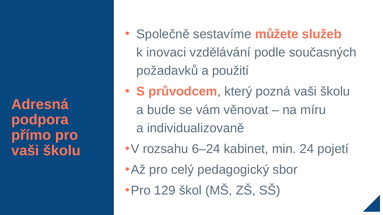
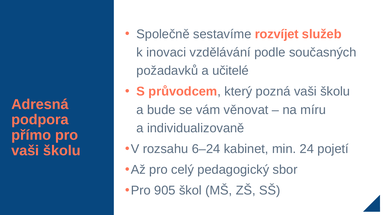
můžete: můžete -> rozvíjet (277, 34)
použití: použití -> učitelé (231, 71)
129: 129 -> 905 (165, 191)
